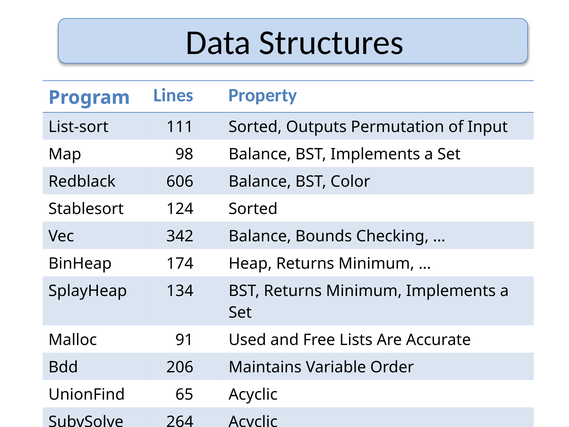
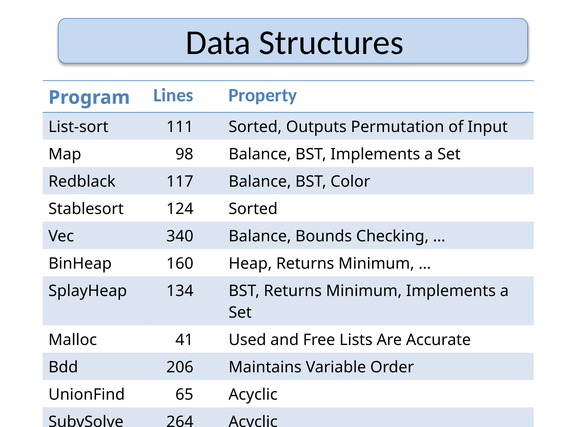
606: 606 -> 117 (180, 181)
342: 342 -> 340 (180, 236)
174: 174 -> 160 (180, 263)
91: 91 -> 41 (184, 340)
